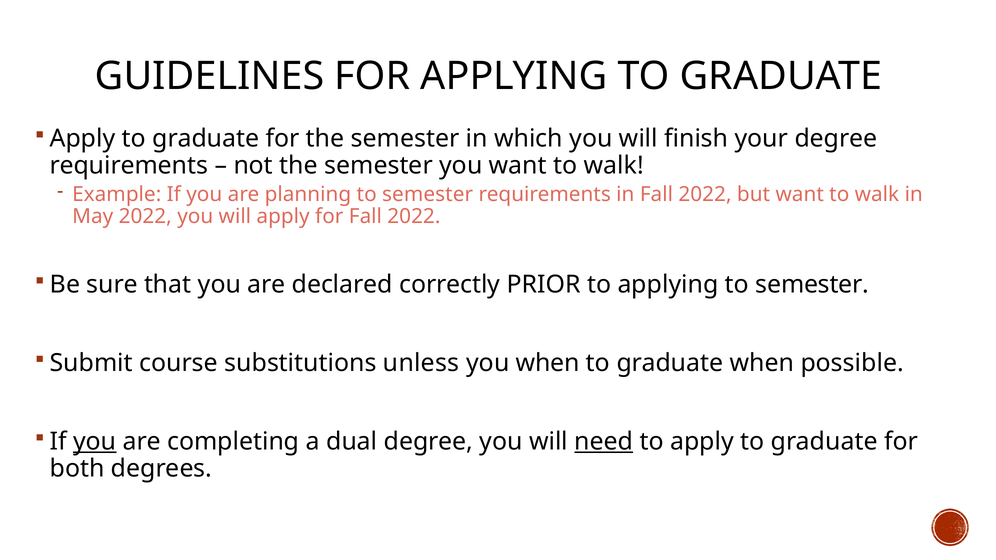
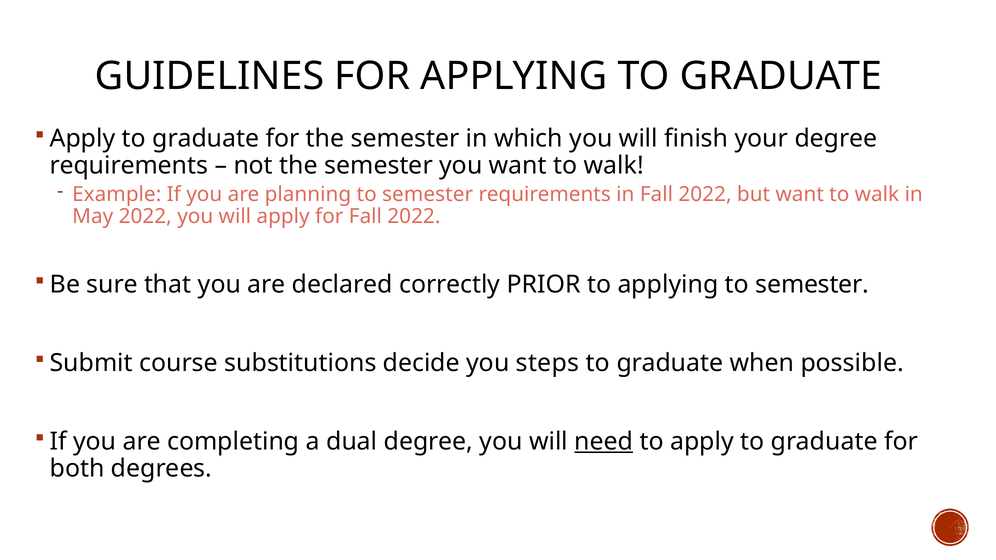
unless: unless -> decide (421, 363)
you when: when -> steps (548, 363)
you underline: present -> none (95, 442)
